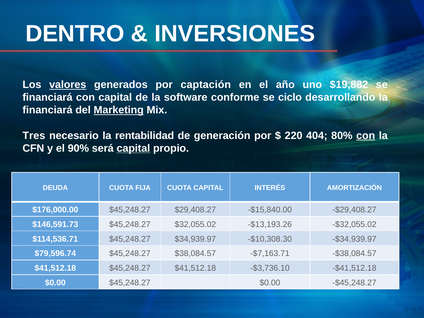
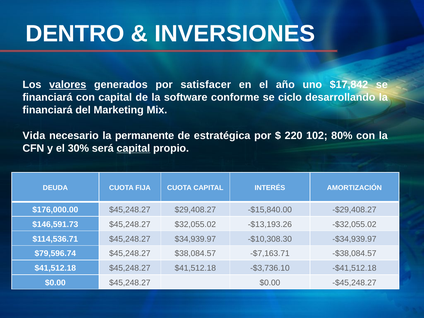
captación: captación -> satisfacer (206, 85)
$19,882: $19,882 -> $17,842 (349, 85)
Marketing underline: present -> none (119, 110)
Tres: Tres -> Vida (34, 136)
rentabilidad: rentabilidad -> permanente (145, 136)
generación: generación -> estratégica (222, 136)
404: 404 -> 102 (317, 136)
con underline: present -> none (366, 136)
90%: 90% -> 30% (78, 148)
